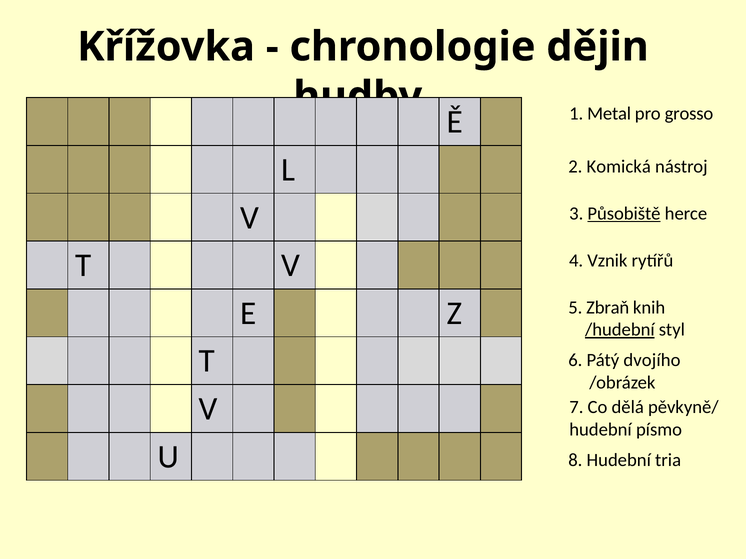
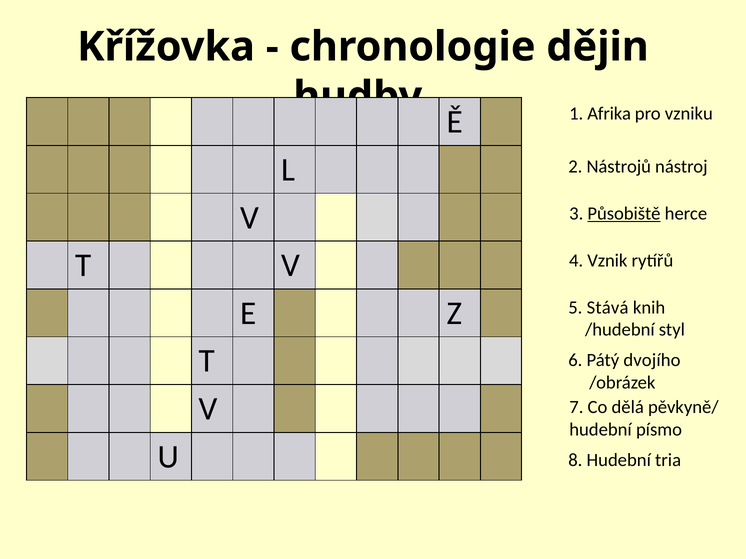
Metal: Metal -> Afrika (609, 114)
grosso: grosso -> vzniku (689, 114)
Komická: Komická -> Nástrojů (619, 167)
Zbraň: Zbraň -> Stává (608, 308)
/hudební underline: present -> none (620, 330)
